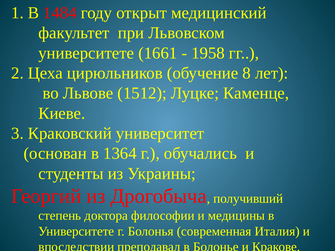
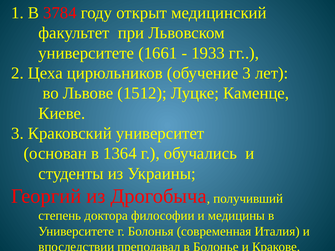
1484: 1484 -> 3784 (60, 13)
1958: 1958 -> 1933 (208, 53)
обучение 8: 8 -> 3 (247, 73)
